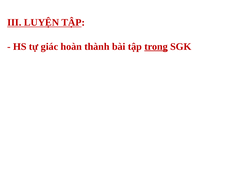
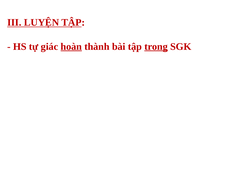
hoàn underline: none -> present (71, 47)
